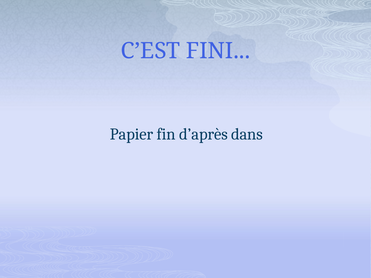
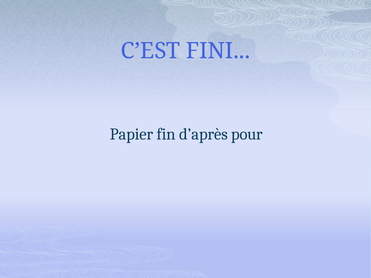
dans: dans -> pour (247, 134)
